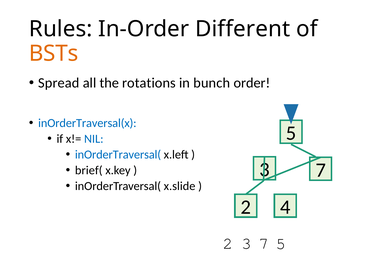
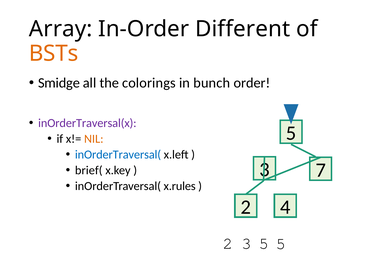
Rules: Rules -> Array (61, 29)
Spread: Spread -> Smidge (59, 83)
rotations: rotations -> colorings (149, 83)
inOrderTraversal(x colour: blue -> purple (87, 123)
NIL colour: blue -> orange (94, 139)
x.slide: x.slide -> x.rules (180, 186)
2 3 7: 7 -> 5 (264, 244)
